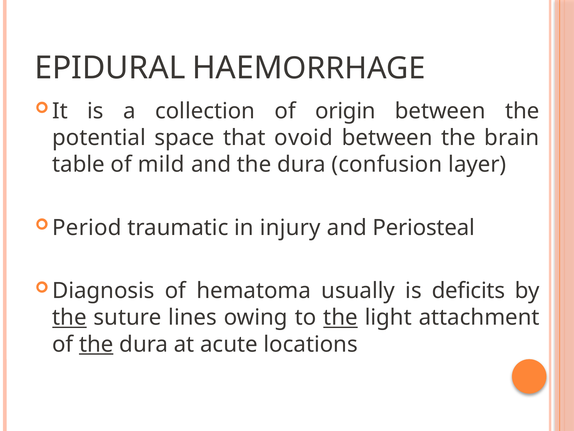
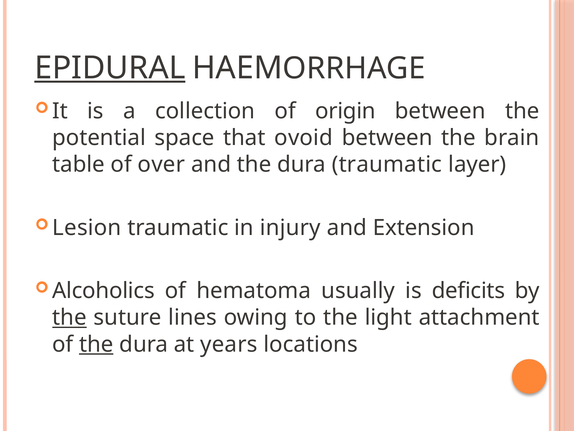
EPIDURAL underline: none -> present (110, 68)
mild: mild -> over (161, 164)
dura confusion: confusion -> traumatic (387, 164)
Period: Period -> Lesion (87, 227)
Periosteal: Periosteal -> Extension (424, 227)
Diagnosis: Diagnosis -> Alcoholics (103, 291)
the underline: present -> none (341, 317)
acute: acute -> years (229, 344)
